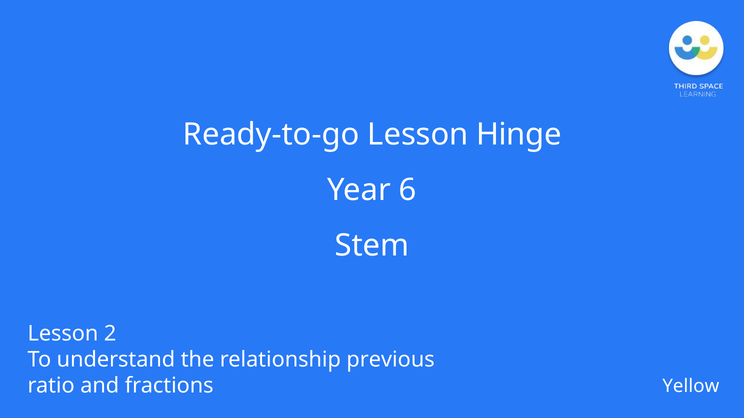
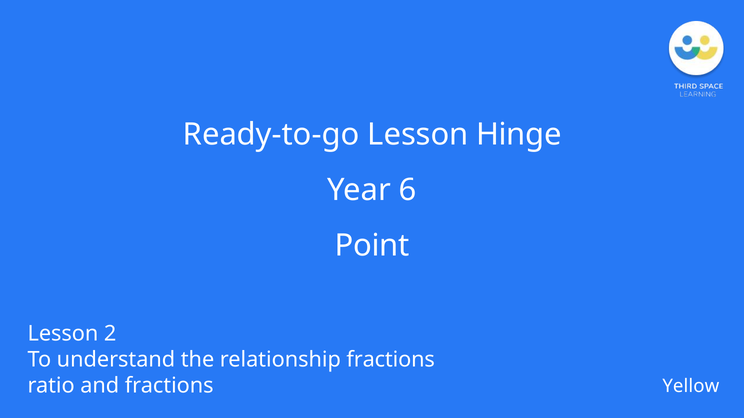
Stem: Stem -> Point (372, 246)
relationship previous: previous -> fractions (391, 360)
